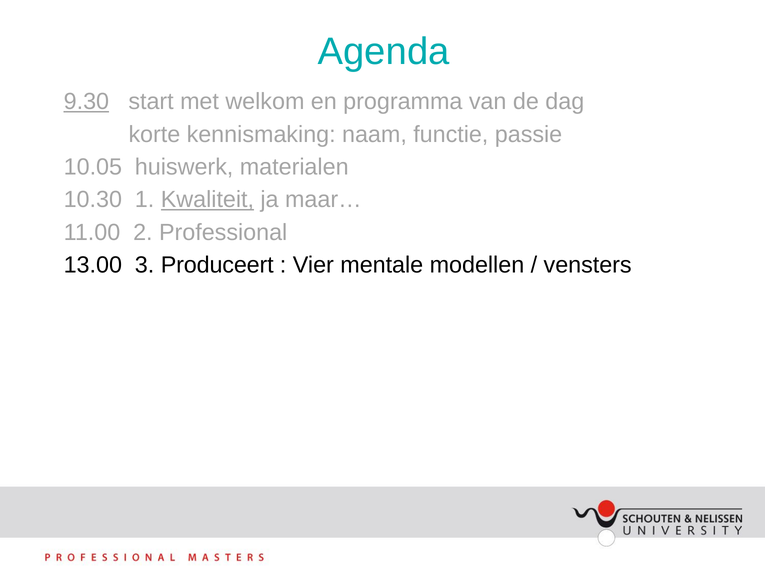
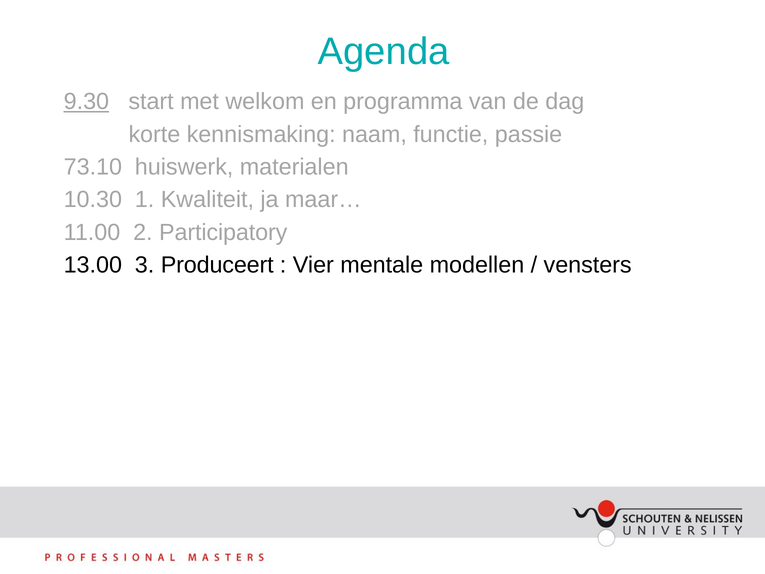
10.05: 10.05 -> 73.10 (93, 167)
Kwaliteit underline: present -> none (207, 200)
Professional: Professional -> Participatory (223, 232)
